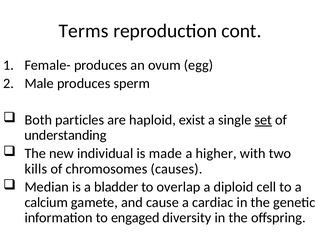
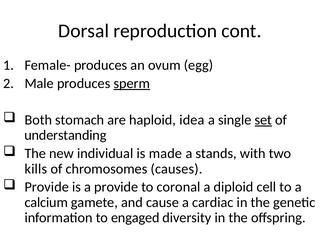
Terms: Terms -> Dorsal (84, 31)
sperm underline: none -> present (132, 83)
particles: particles -> stomach (80, 120)
exist: exist -> idea (192, 120)
higher: higher -> stands (216, 153)
Median: Median -> Provide (47, 187)
a bladder: bladder -> provide (116, 187)
overlap: overlap -> coronal (179, 187)
